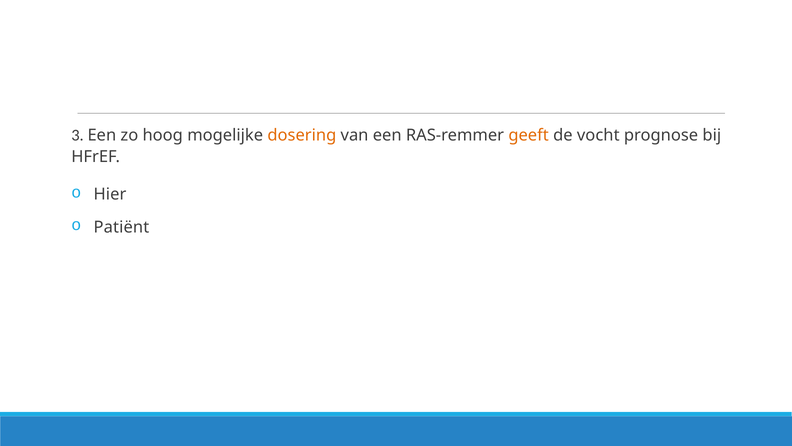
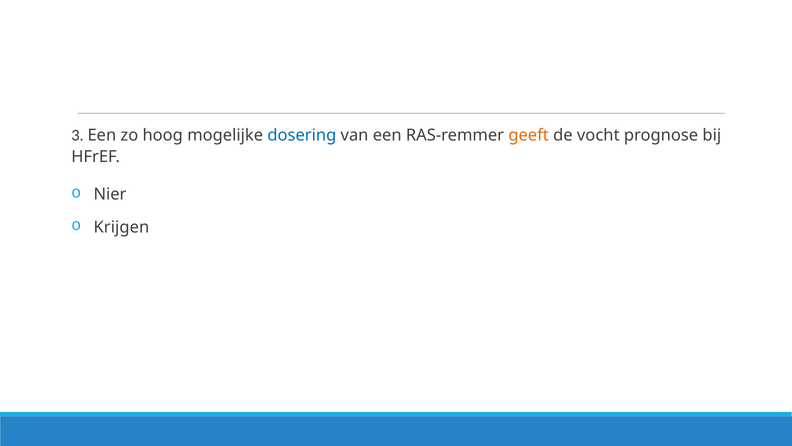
dosering colour: orange -> blue (302, 135)
Hier: Hier -> Nier (110, 194)
Patiënt: Patiënt -> Krijgen (121, 227)
